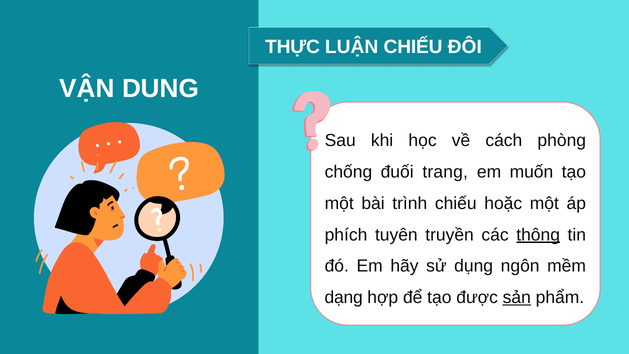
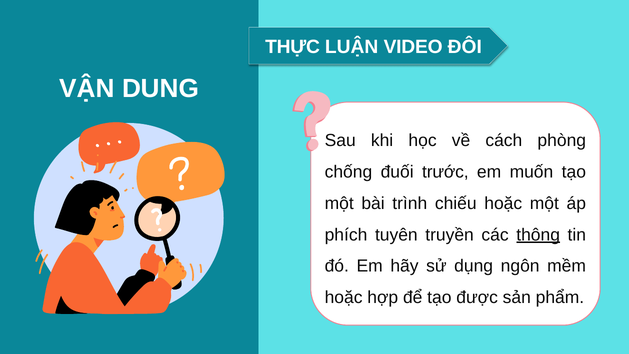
LUẬN CHIẾU: CHIẾU -> VIDEO (413, 47)
trang: trang -> trước (445, 172)
dạng: dạng -> hoặc (344, 297)
sản underline: present -> none (517, 297)
